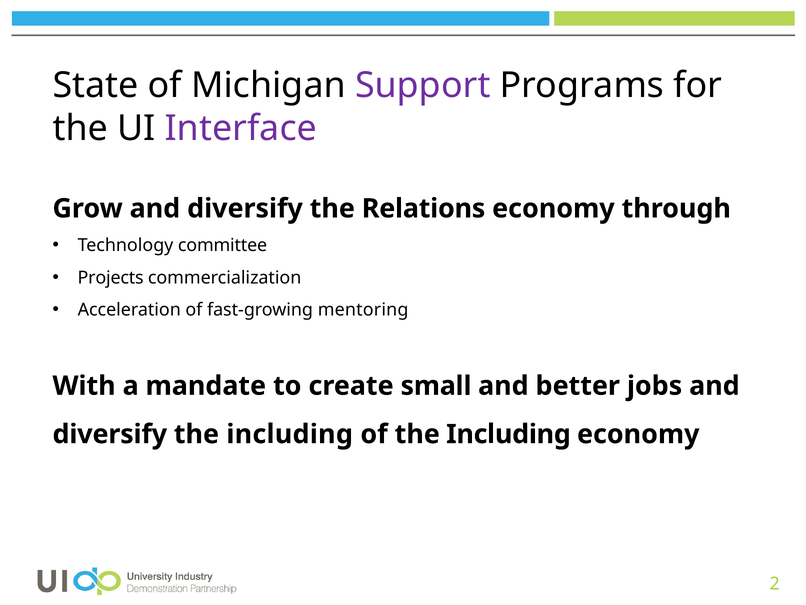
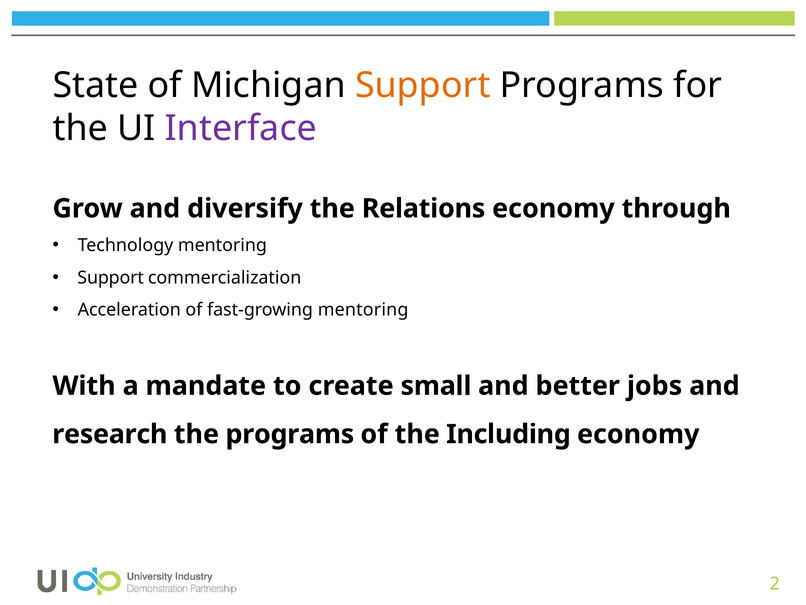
Support colour: purple -> orange (423, 85)
Technology committee: committee -> mentoring (222, 245)
Projects: Projects -> Support (111, 278)
diversify: diversify -> research (110, 434)
including: including -> programs (290, 434)
